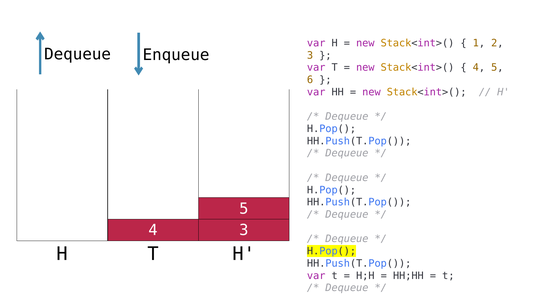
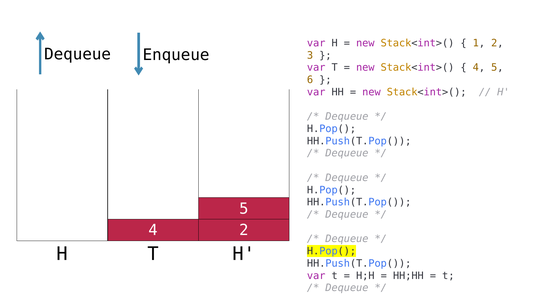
4 3: 3 -> 2 (244, 231)
